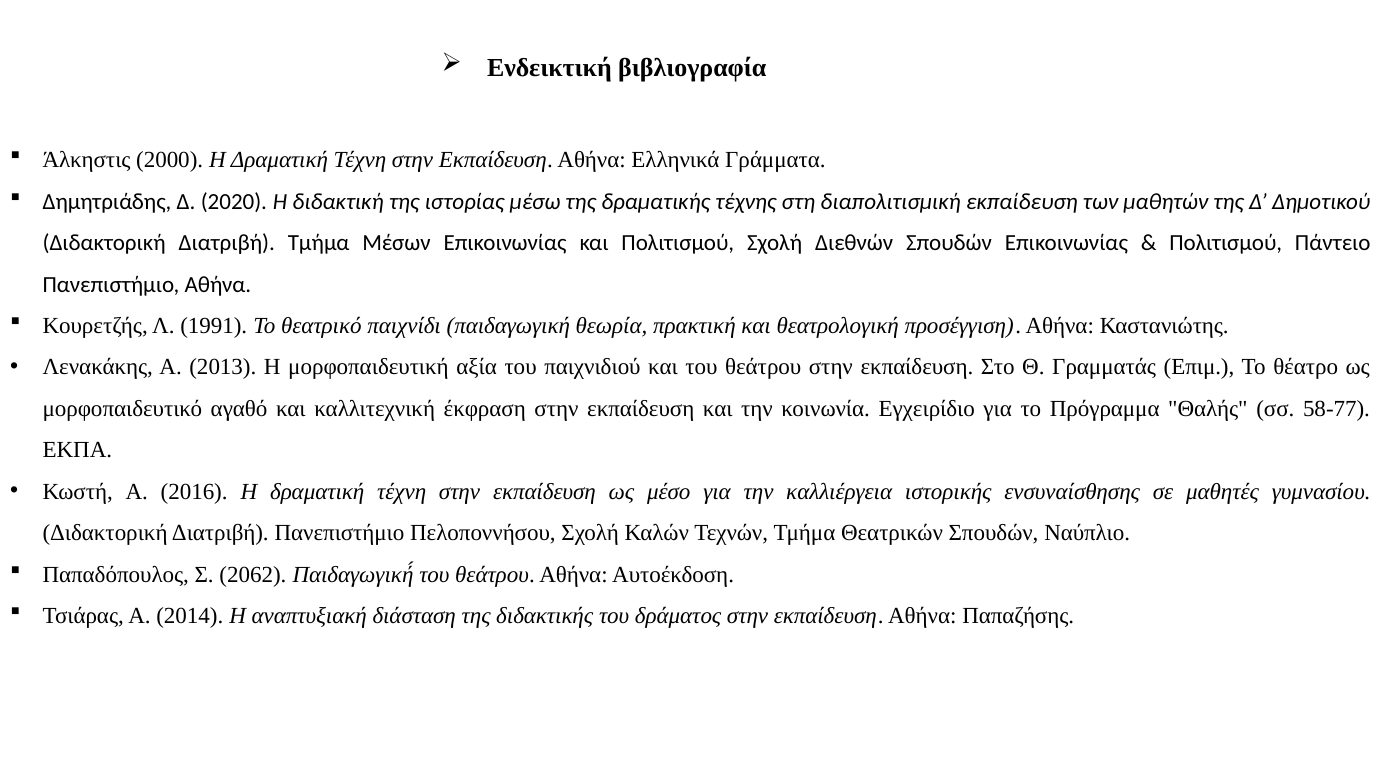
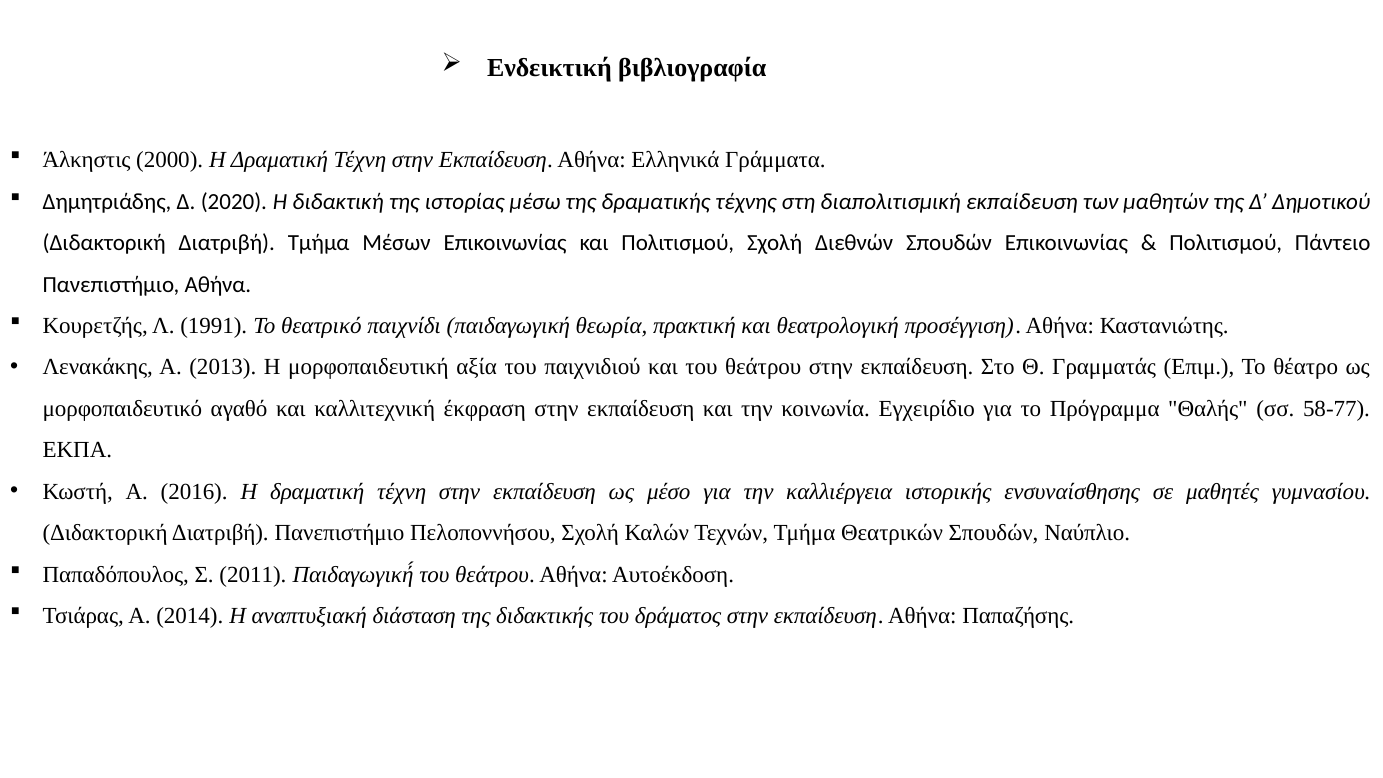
2062: 2062 -> 2011 (253, 575)
